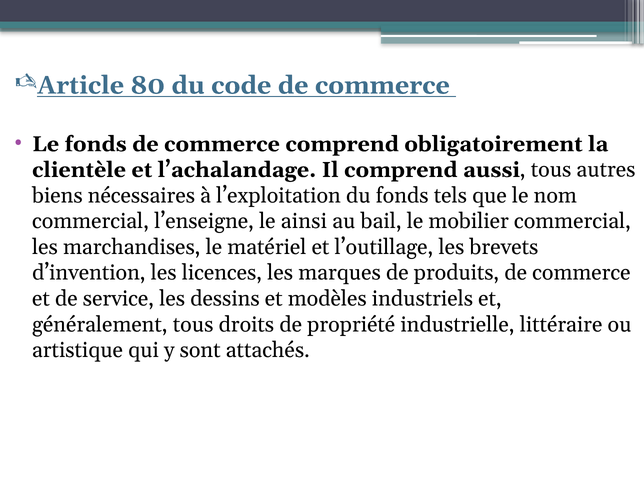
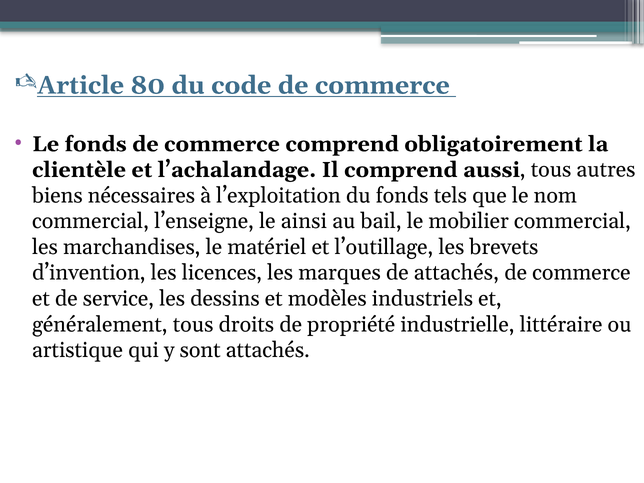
de produits: produits -> attachés (456, 273)
